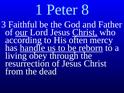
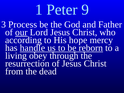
8: 8 -> 9 (85, 10)
Faithful: Faithful -> Process (23, 24)
Christ underline: present -> none (85, 32)
often: often -> hope (78, 40)
